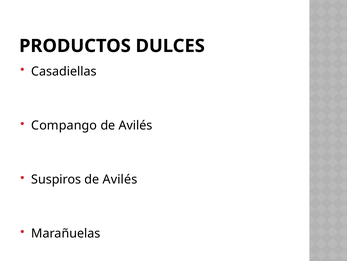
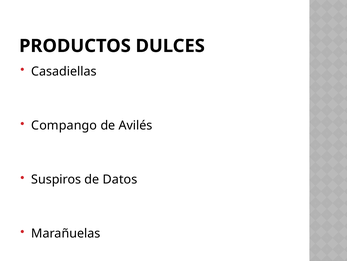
Suspiros de Avilés: Avilés -> Datos (120, 179)
